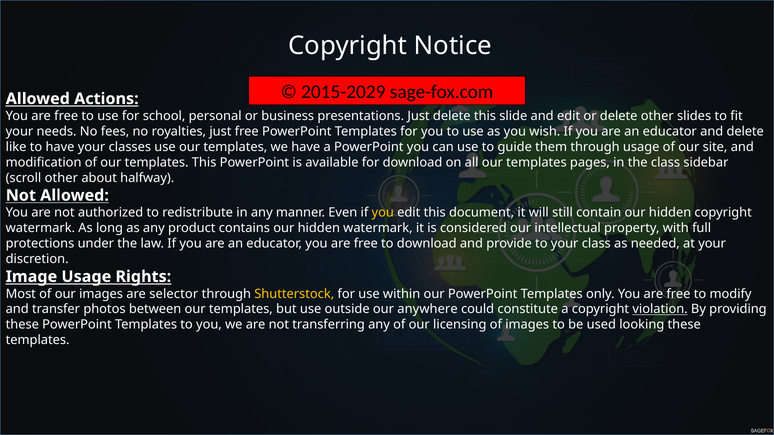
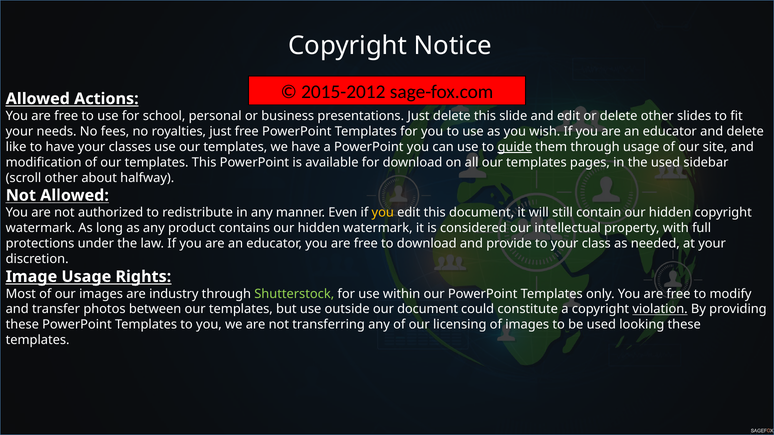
2015-2029: 2015-2029 -> 2015-2012 (343, 92)
guide underline: none -> present (515, 147)
the class: class -> used (666, 162)
selector: selector -> industry (174, 294)
Shutterstock colour: yellow -> light green (294, 294)
our anywhere: anywhere -> document (428, 309)
